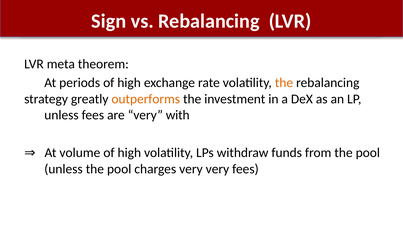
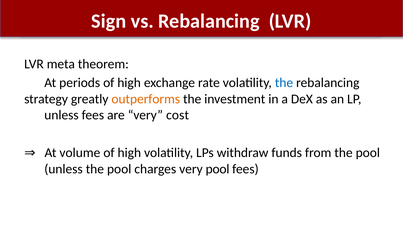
the colour: orange -> blue (284, 83)
with: with -> cost (178, 115)
very very: very -> pool (218, 169)
